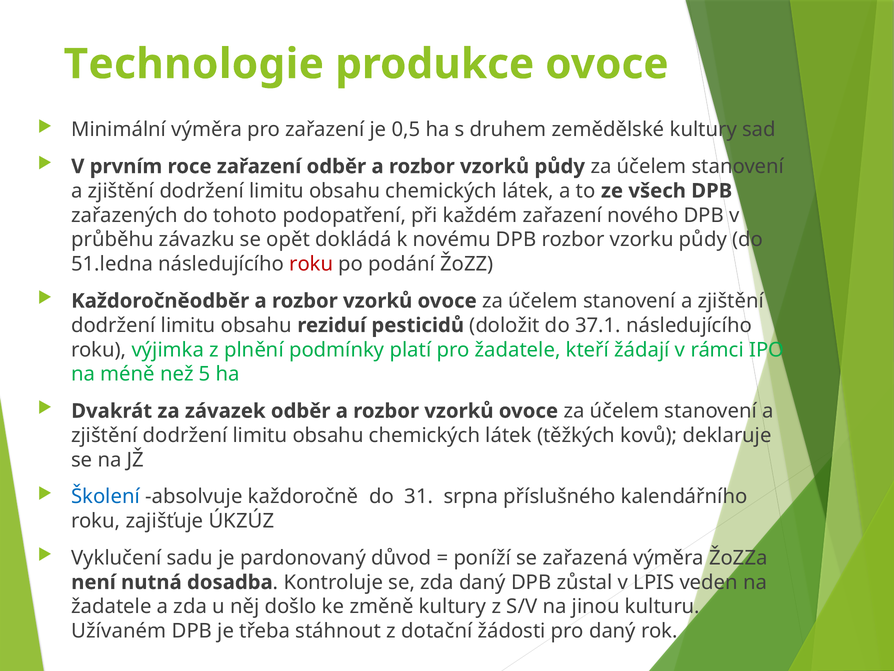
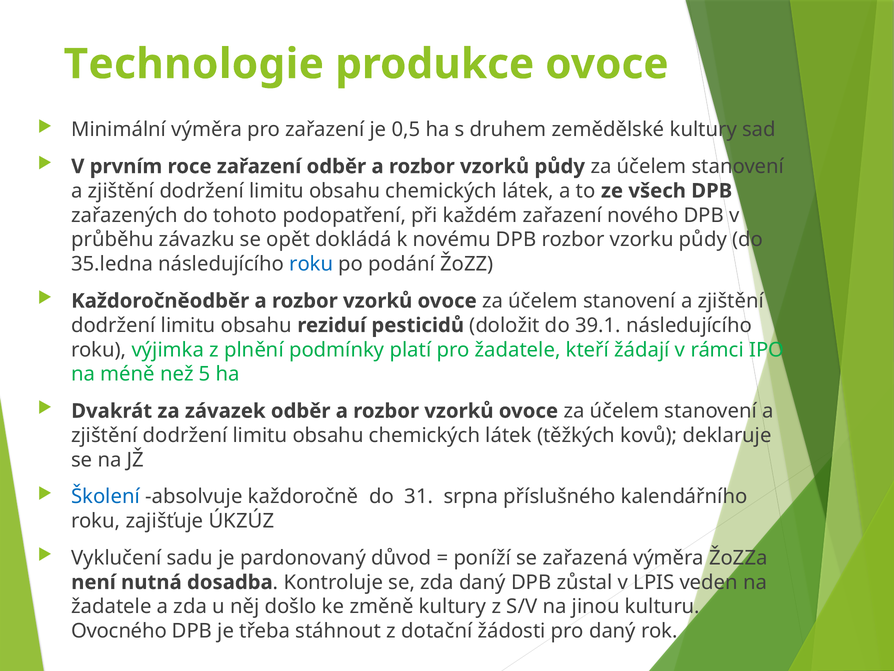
51.ledna: 51.ledna -> 35.ledna (112, 264)
roku colour: red -> blue (311, 264)
37.1: 37.1 -> 39.1 (598, 325)
Užívaném: Užívaném -> Ovocného (119, 631)
